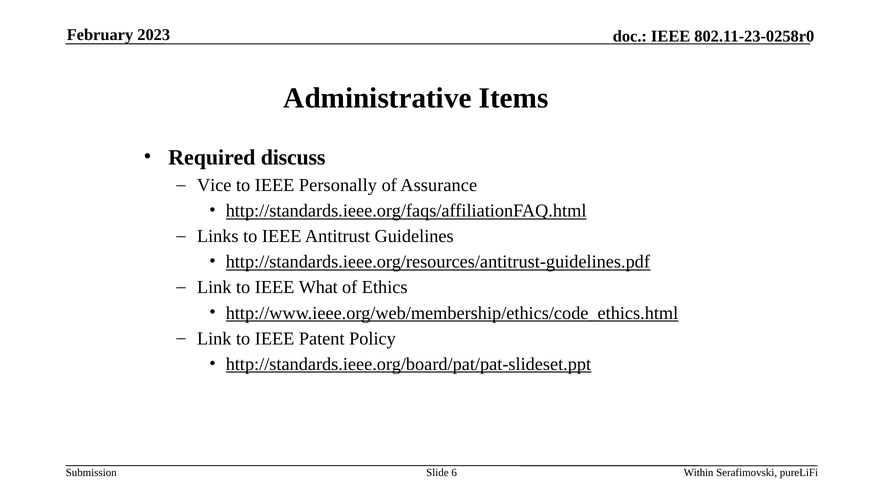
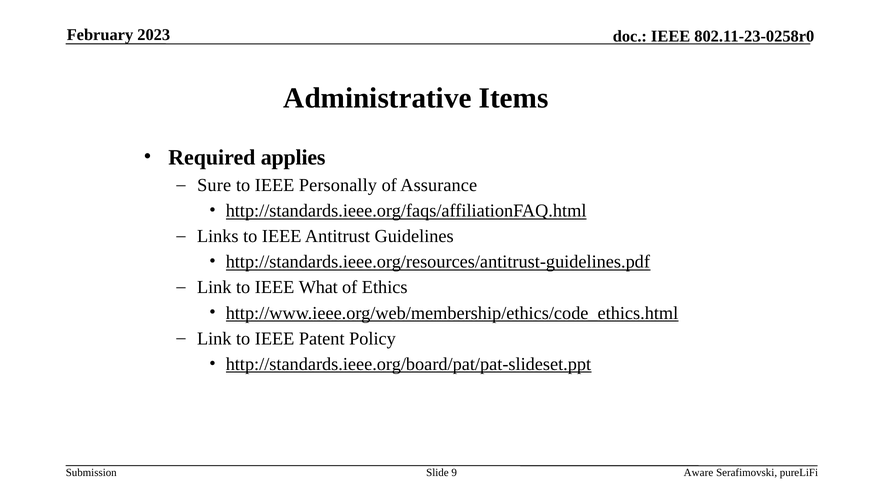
discuss: discuss -> applies (293, 158)
Vice: Vice -> Sure (214, 185)
6: 6 -> 9 (454, 473)
Within: Within -> Aware (698, 473)
